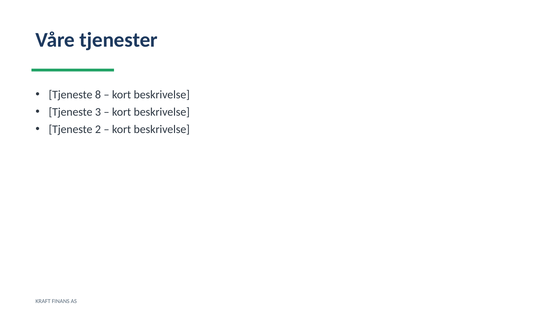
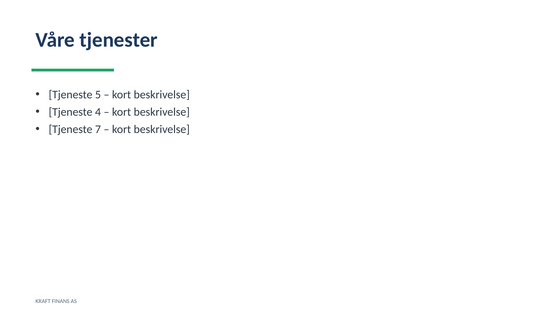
8: 8 -> 5 (98, 95)
3: 3 -> 4 (98, 112)
2: 2 -> 7 (98, 130)
